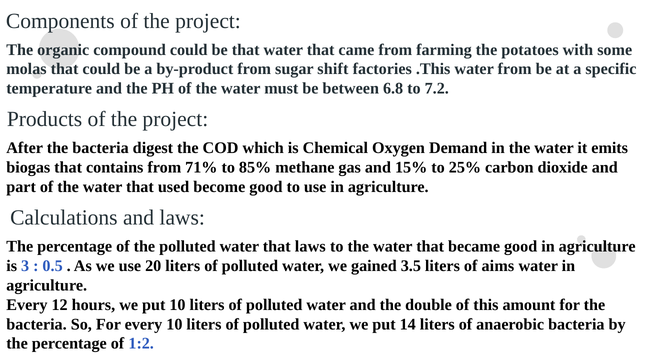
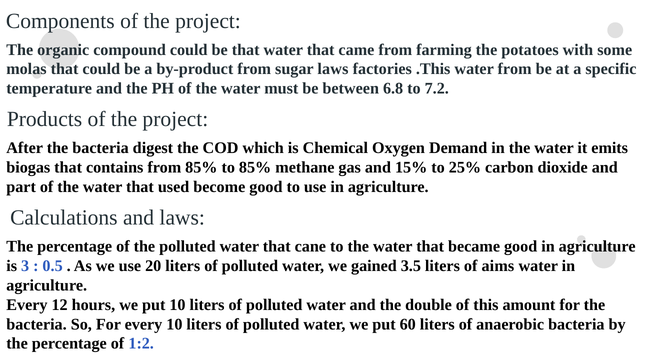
sugar shift: shift -> laws (333, 69)
from 71%: 71% -> 85% (201, 167)
that laws: laws -> cane (310, 246)
14: 14 -> 60 (408, 324)
